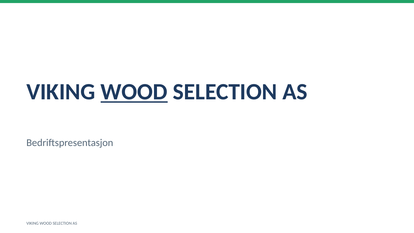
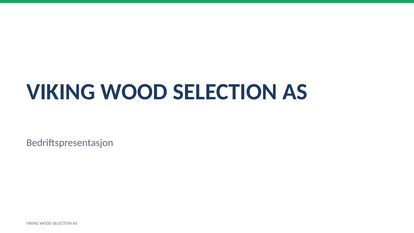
WOOD underline: present -> none (134, 92)
